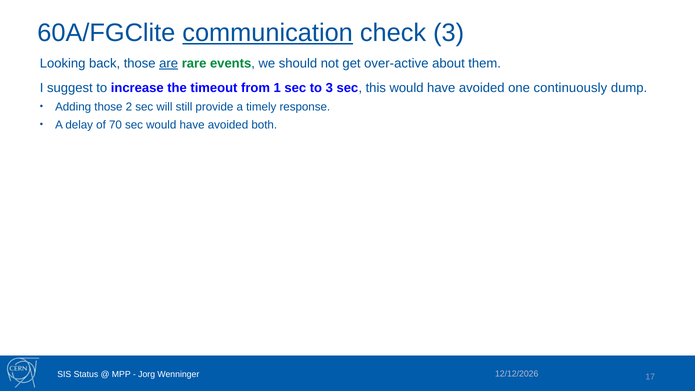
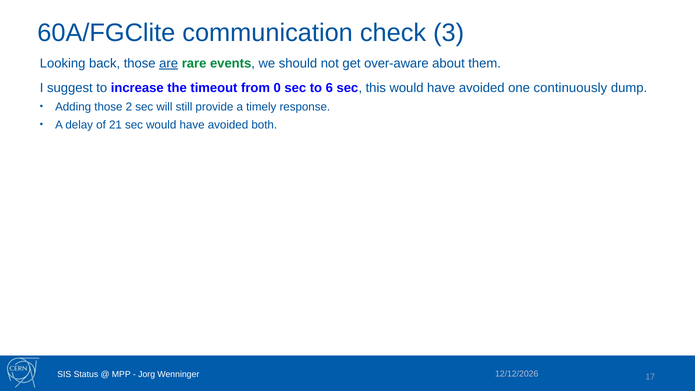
communication underline: present -> none (268, 33)
over-active: over-active -> over-aware (396, 63)
1: 1 -> 0 (277, 88)
to 3: 3 -> 6 (329, 88)
70: 70 -> 21 (115, 125)
